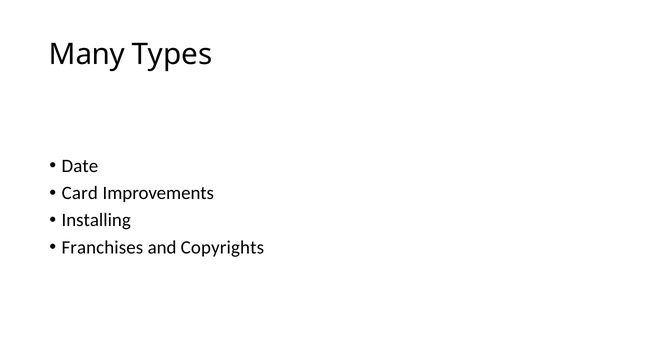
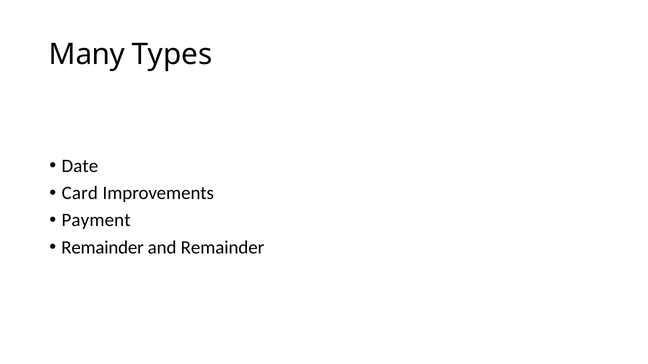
Installing: Installing -> Payment (96, 221)
Franchises: Franchises -> Remainder (103, 248)
and Copyrights: Copyrights -> Remainder (222, 248)
